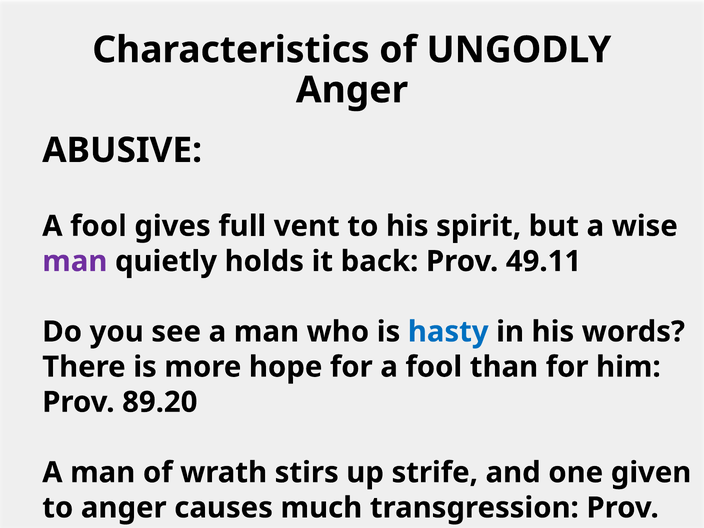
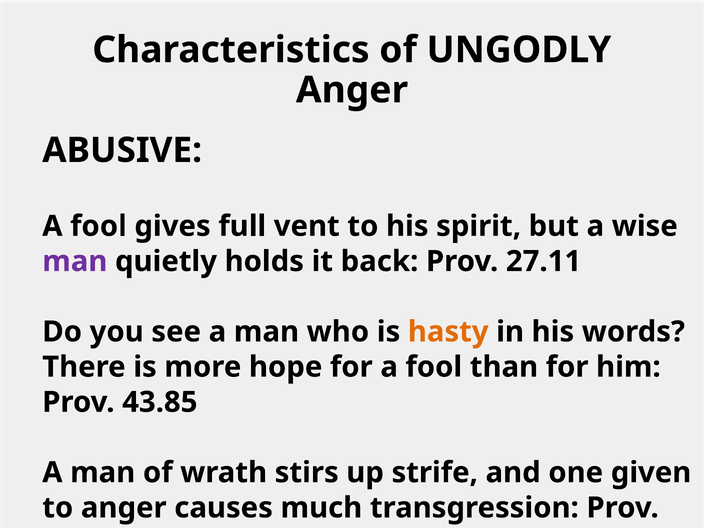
49.11: 49.11 -> 27.11 (544, 261)
hasty colour: blue -> orange (448, 332)
89.20: 89.20 -> 43.85 (160, 402)
